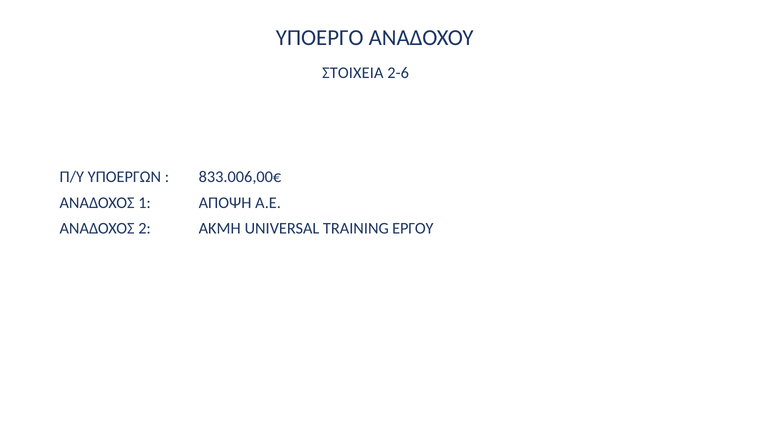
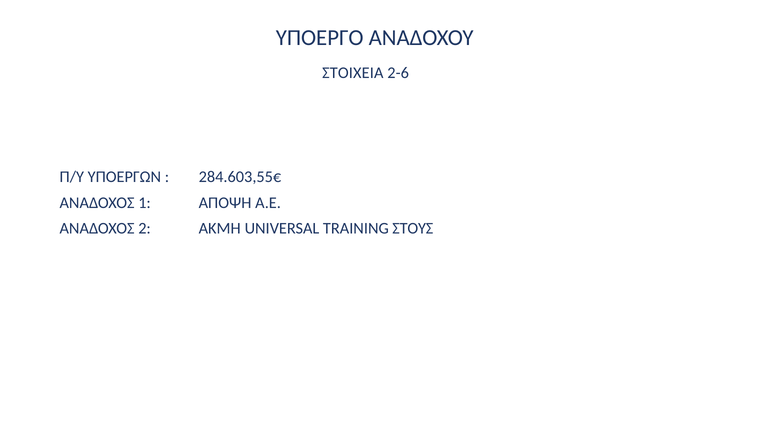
833.006,00€: 833.006,00€ -> 284.603,55€ (240, 177)
ΕΡΓΟΥ: ΕΡΓΟΥ -> ΣΤΟΥΣ (413, 229)
